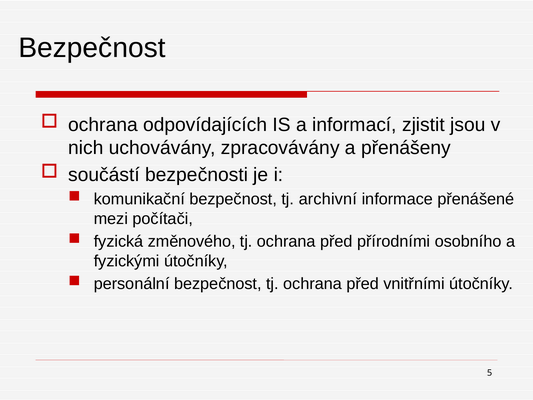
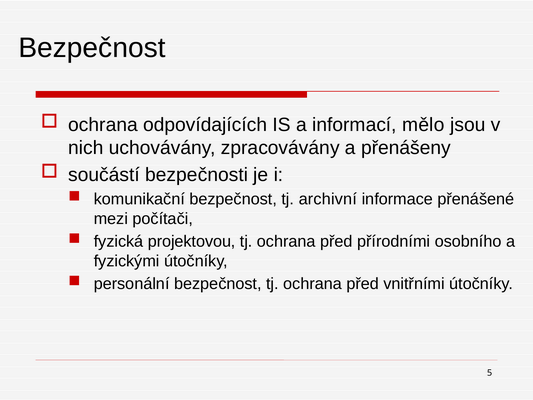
zjistit: zjistit -> mělo (423, 125)
změnového: změnového -> projektovou (192, 241)
